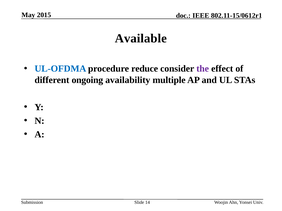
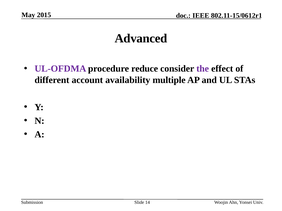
Available: Available -> Advanced (141, 38)
UL-OFDMA colour: blue -> purple (60, 69)
ongoing: ongoing -> account (87, 80)
